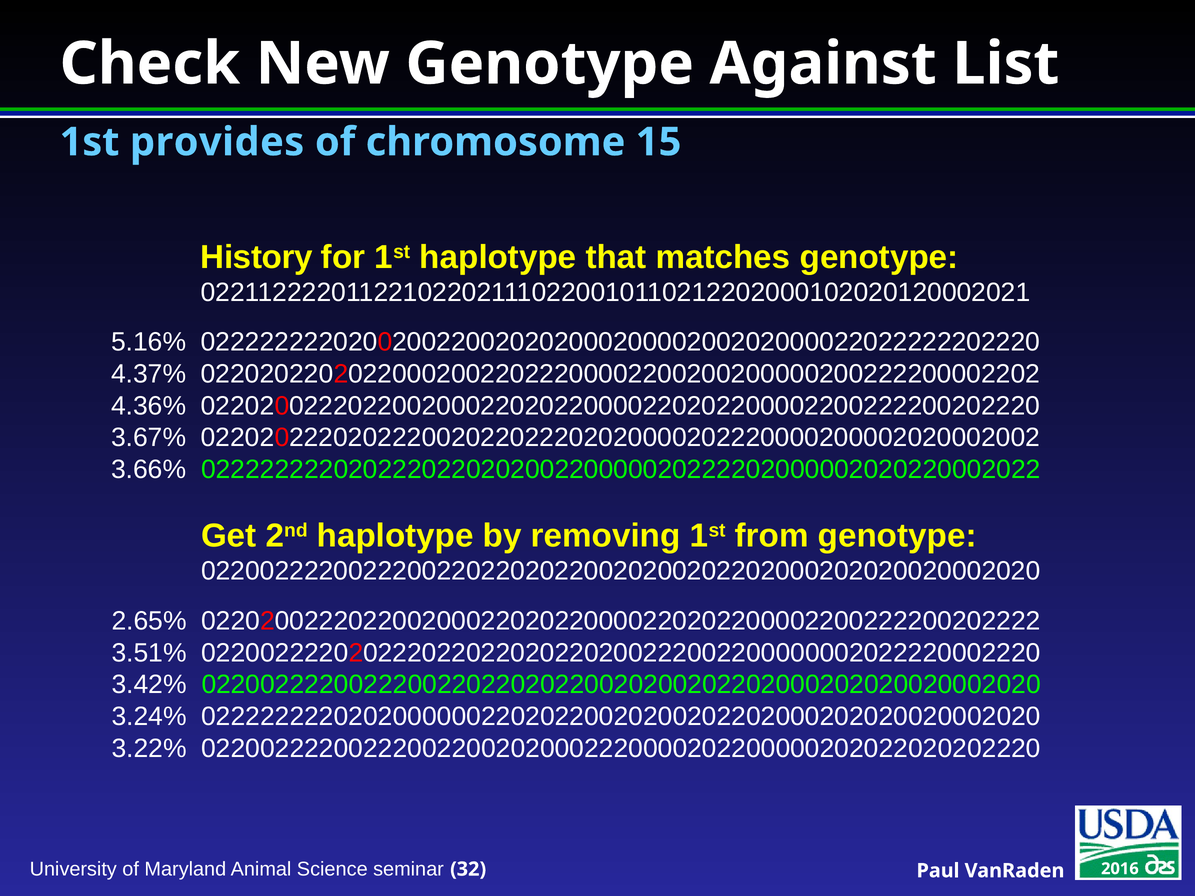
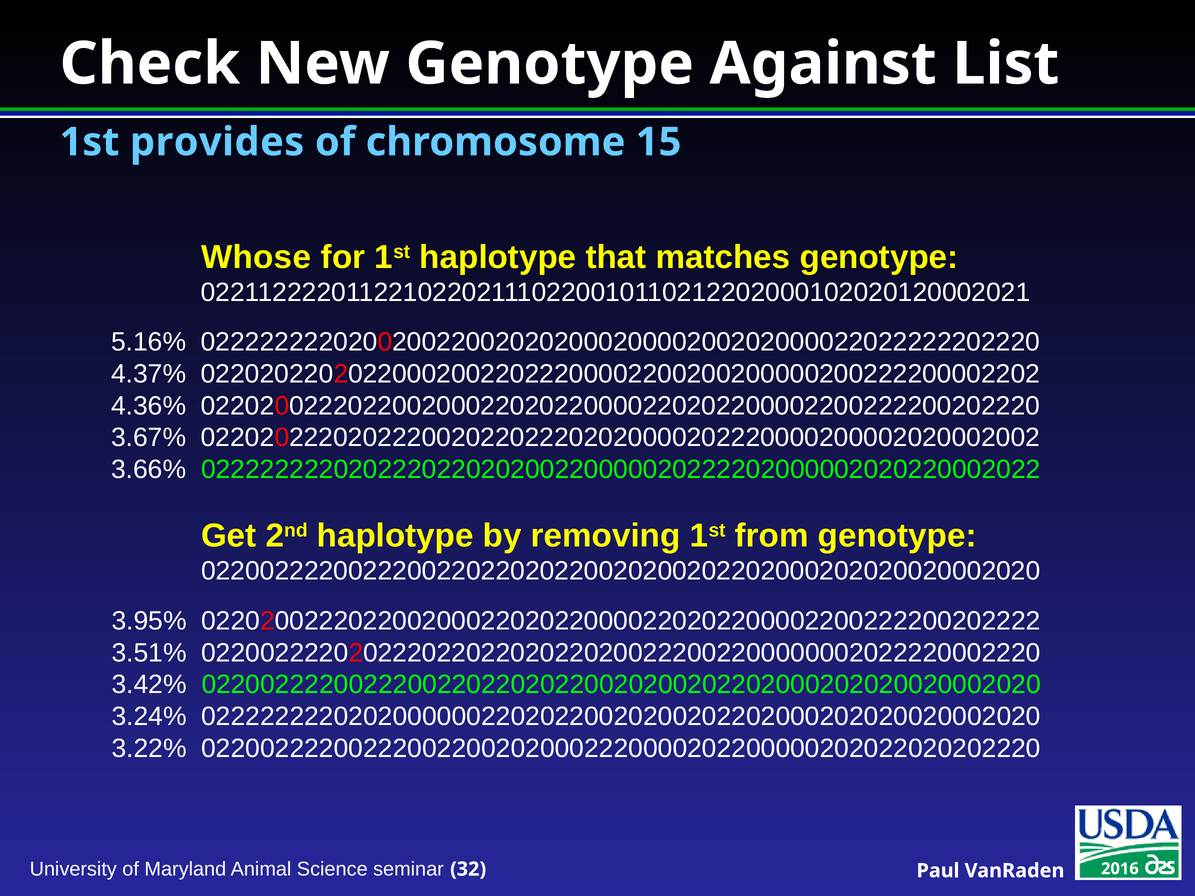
History: History -> Whose (256, 257)
2.65%: 2.65% -> 3.95% (149, 621)
